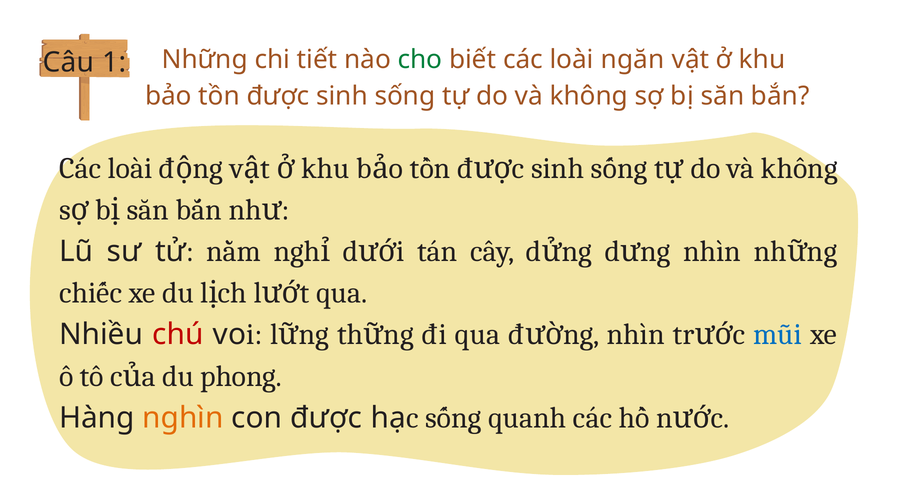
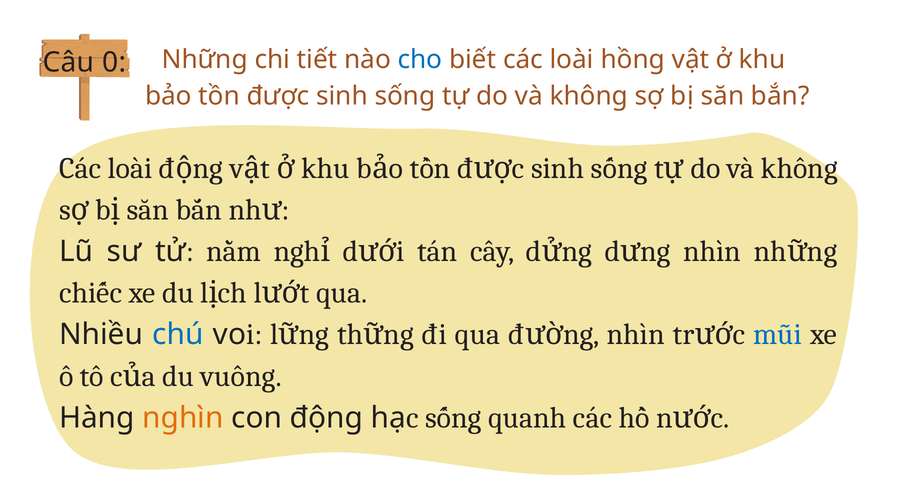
1: 1 -> 0 (114, 63)
cho colour: green -> blue (420, 59)
ngăn: ngăn -> hồng (633, 59)
chú colour: red -> blue (178, 335)
phong: phong -> vuông (241, 377)
con được: được -> động (326, 418)
